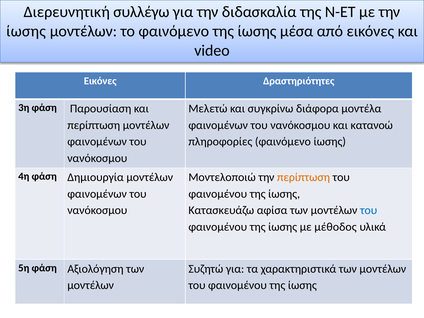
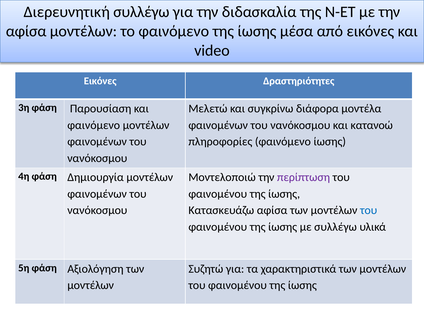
ίωσης: ίωσης -> αφίσα (26, 31)
περίπτωση: περίπτωση -> φαινόμενο (94, 125)
περίπτωση colour: orange -> purple (304, 177)
με μέθοδος: μέθοδος -> συλλέγω (336, 227)
